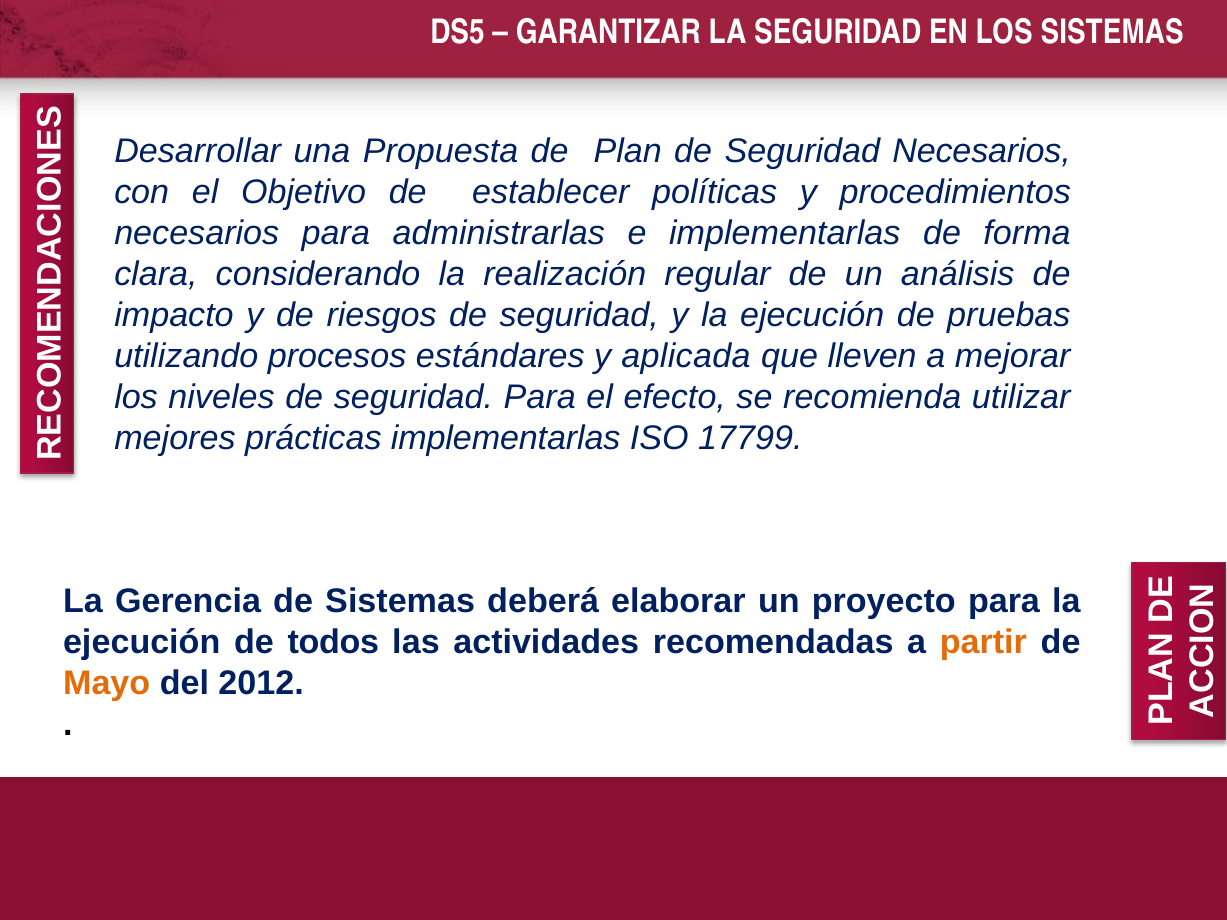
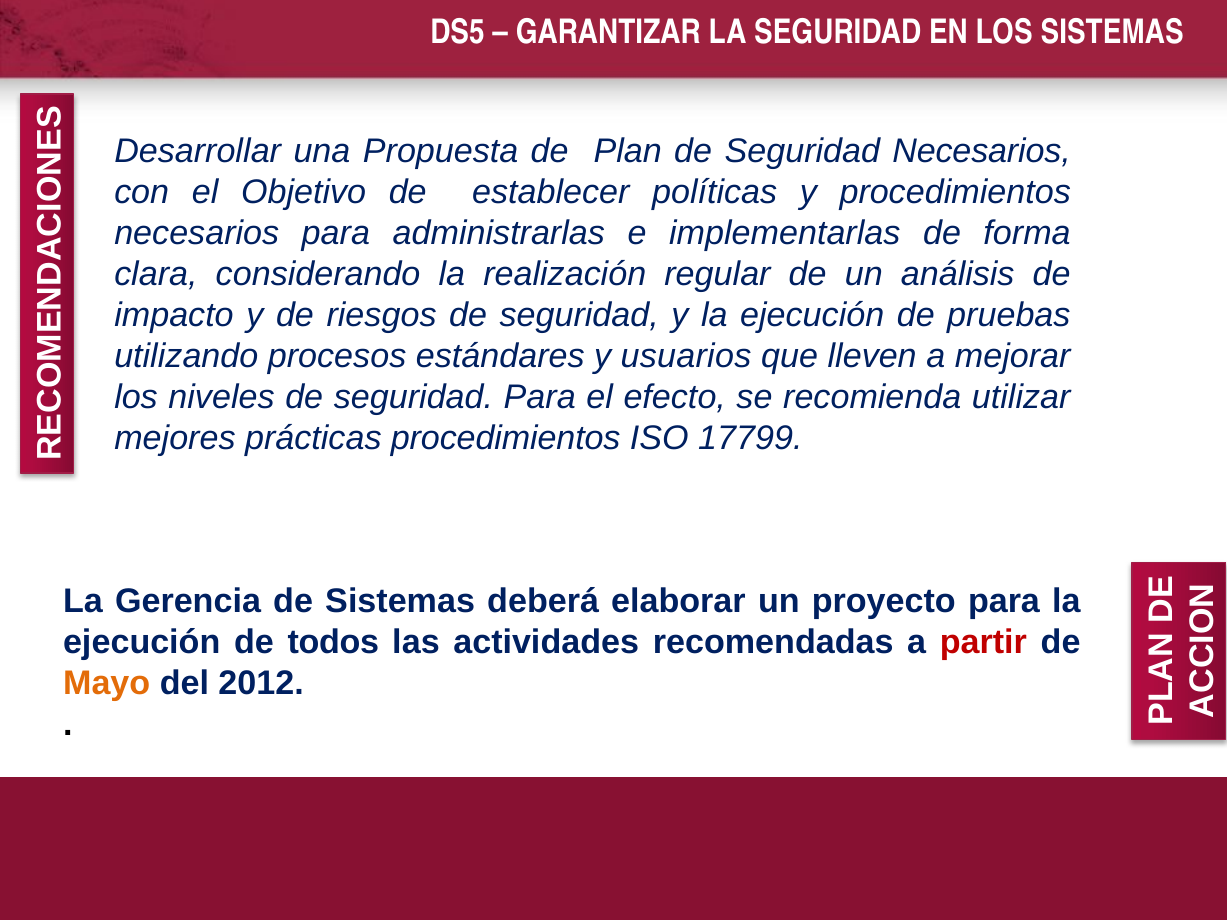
aplicada: aplicada -> usuarios (686, 356)
prácticas implementarlas: implementarlas -> procedimientos (506, 438)
partir colour: orange -> red (983, 642)
